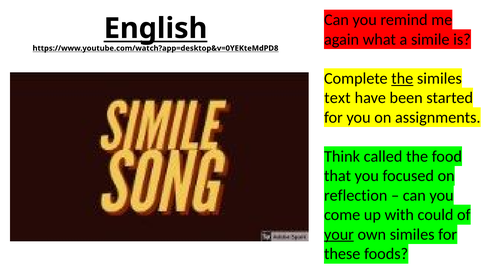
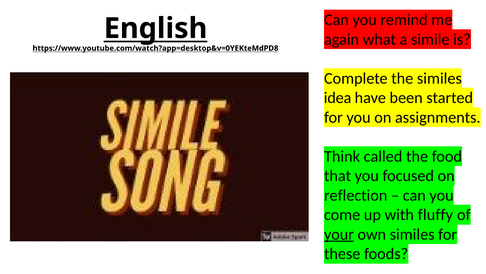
the underline: present -> none (402, 78)
text: text -> idea (338, 98)
could: could -> fluffy (435, 214)
